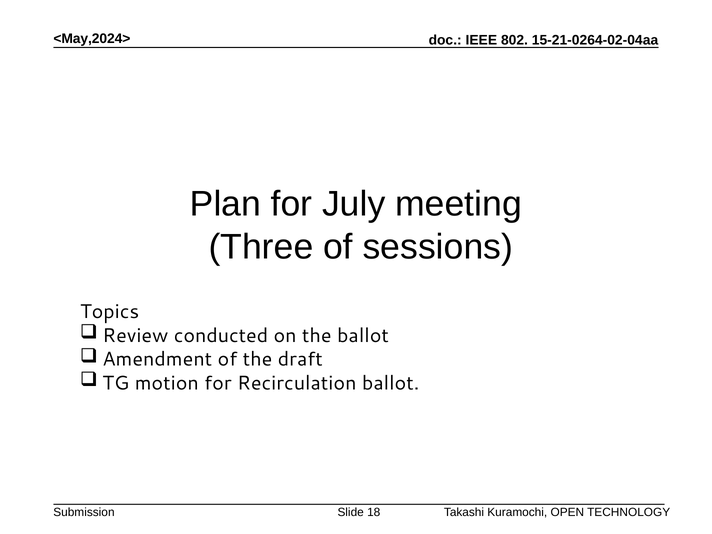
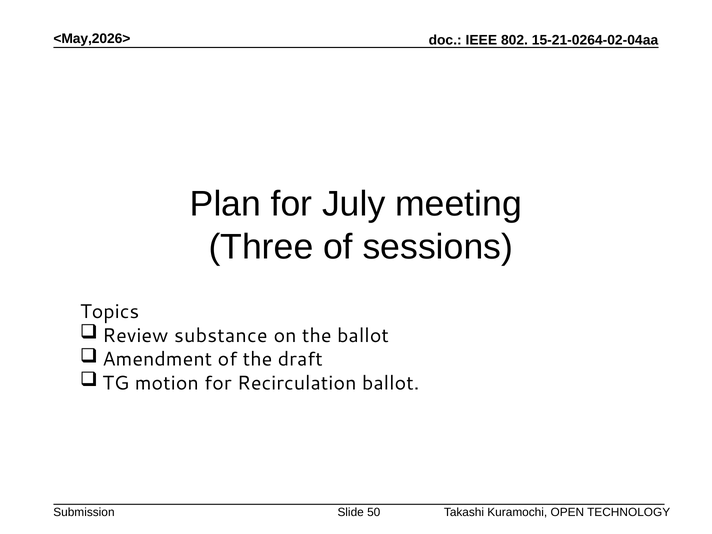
<May,2024>: <May,2024> -> <May,2026> (92, 39)
conducted: conducted -> substance (221, 336)
18: 18 -> 50 (374, 512)
